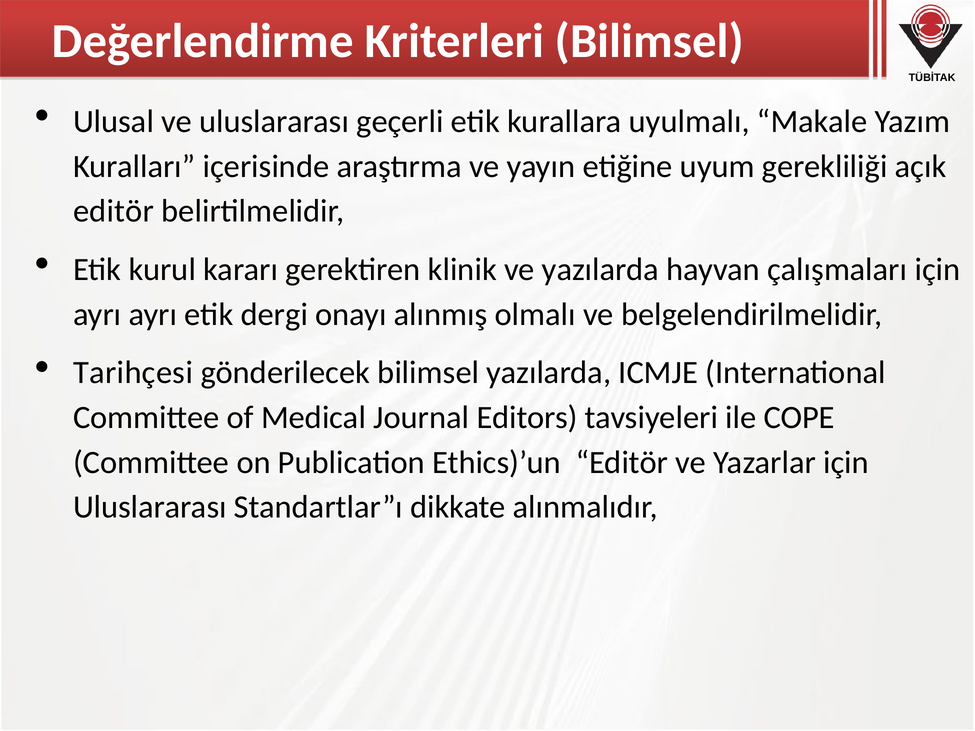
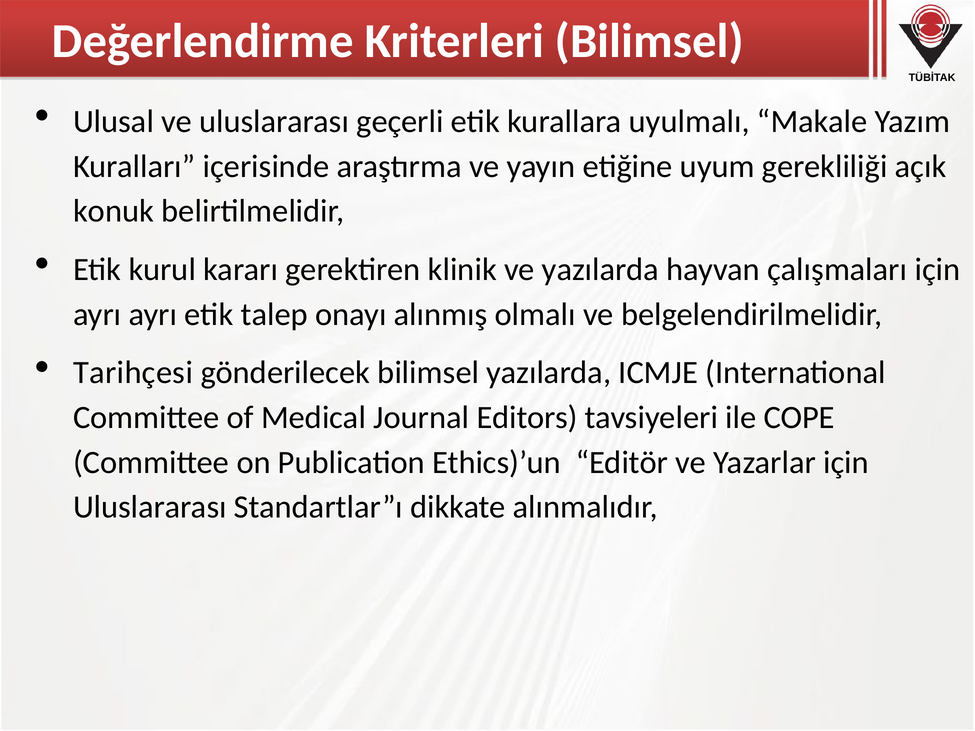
editör: editör -> konuk (114, 211)
dergi: dergi -> talep (274, 314)
